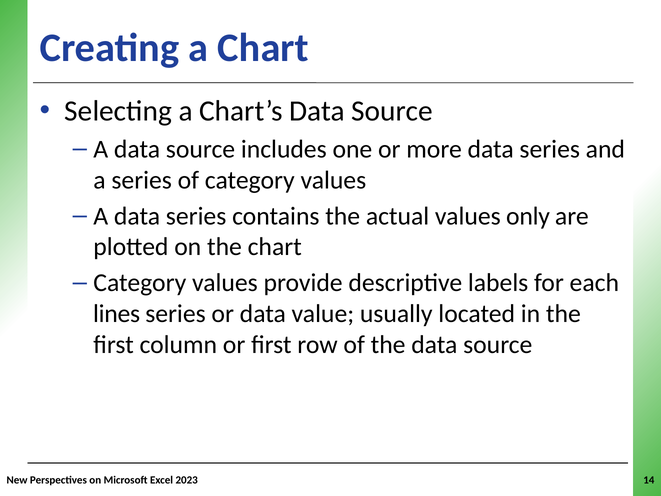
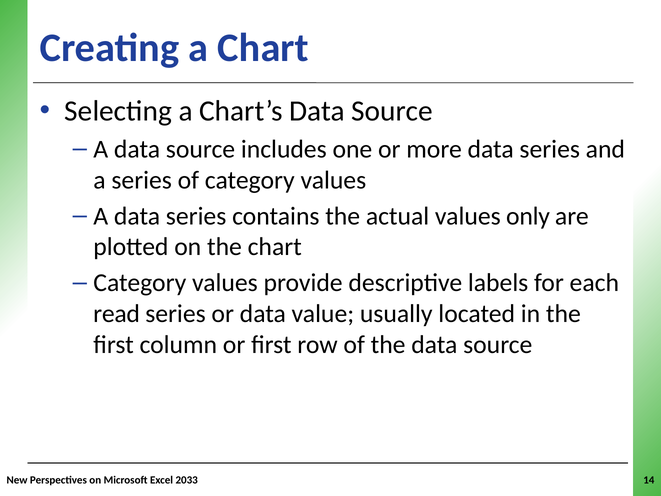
lines: lines -> read (117, 314)
2023: 2023 -> 2033 (187, 480)
